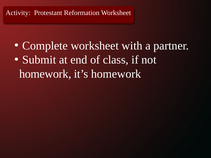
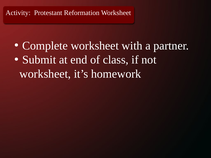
homework: homework -> worksheet (45, 74)
